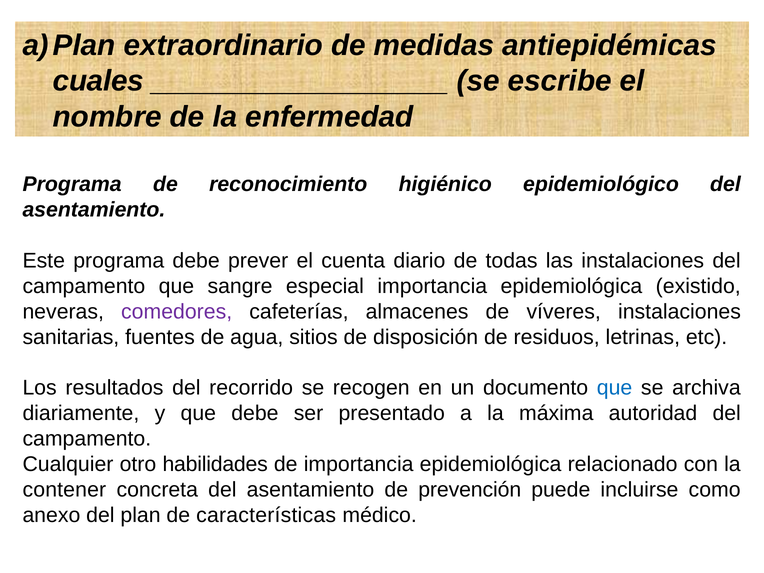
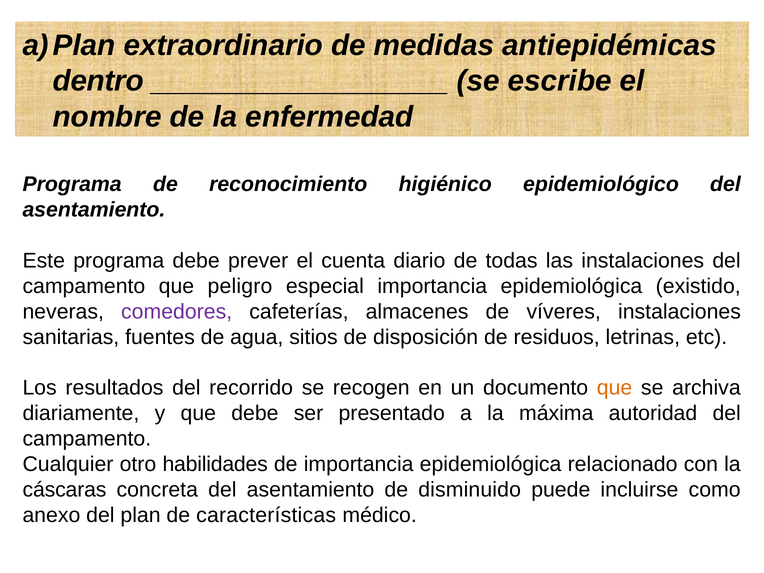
cuales: cuales -> dentro (98, 81)
sangre: sangre -> peligro (240, 286)
que colour: blue -> orange (615, 388)
contener: contener -> cáscaras (65, 490)
prevención: prevención -> disminuido (470, 490)
